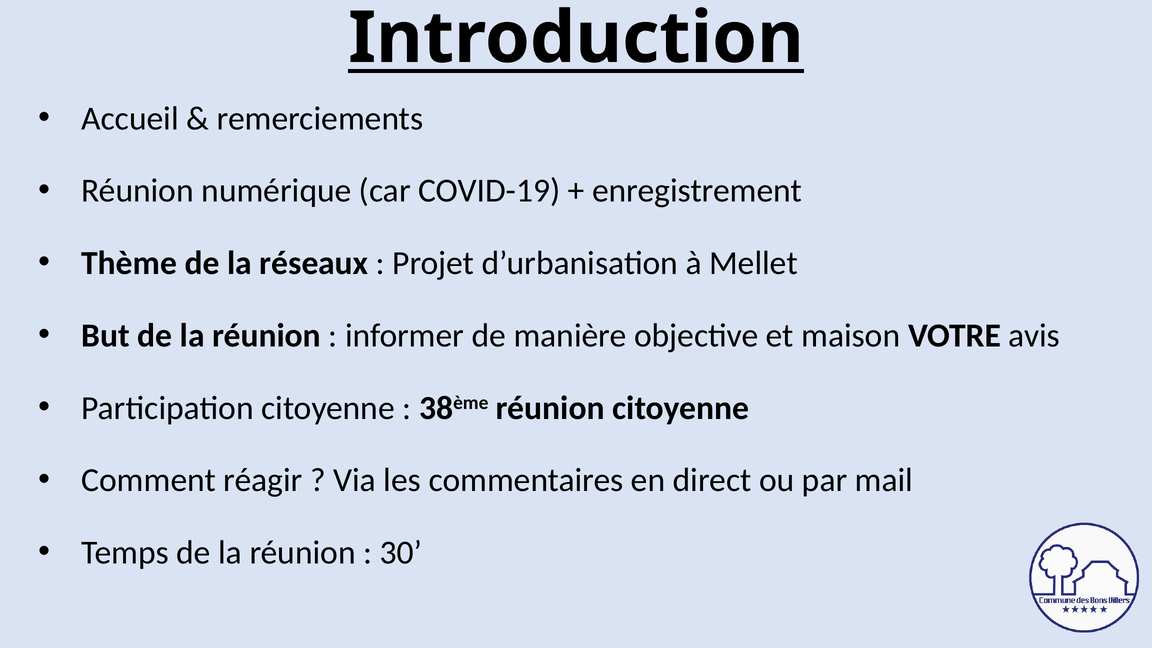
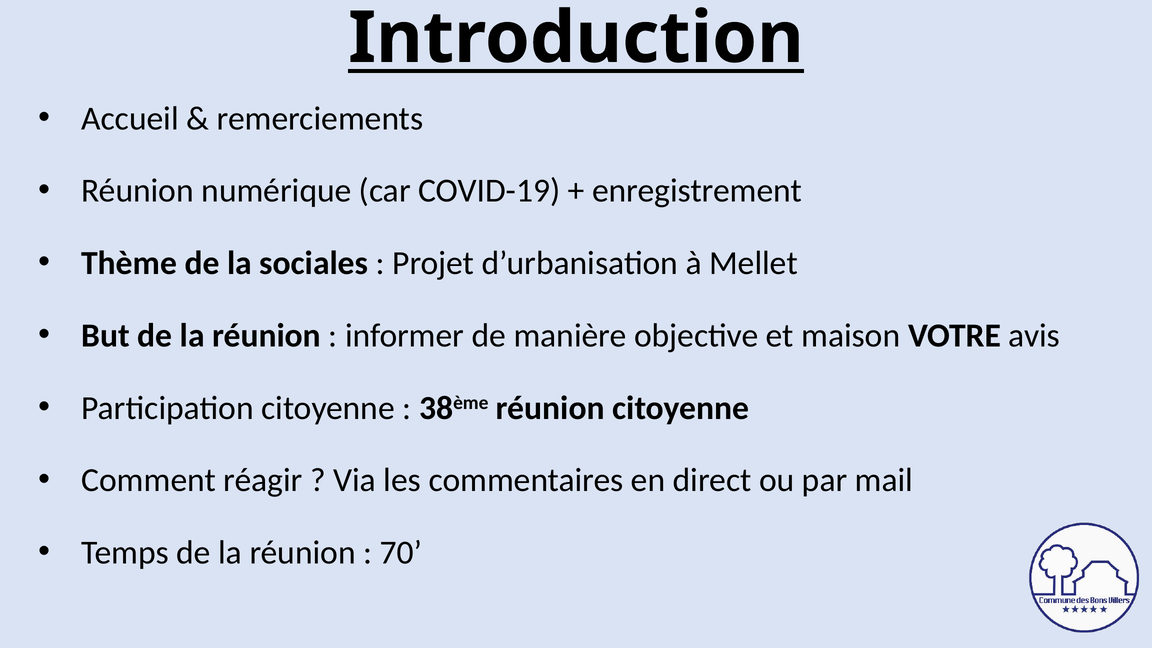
réseaux: réseaux -> sociales (314, 263)
30: 30 -> 70 (401, 553)
